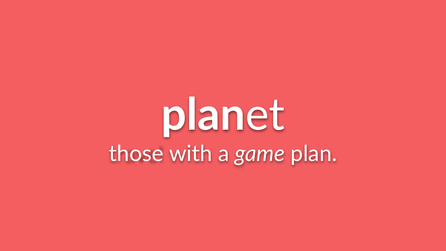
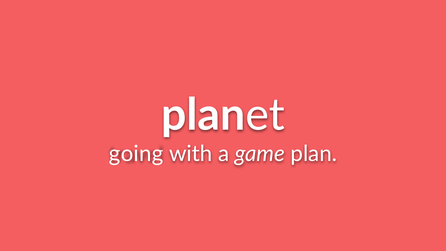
those: those -> going (136, 154)
